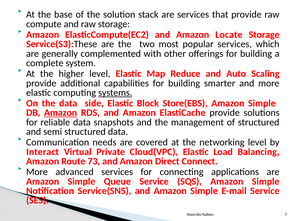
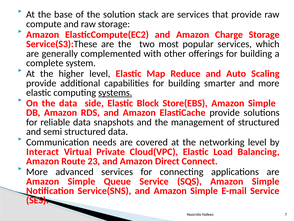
Locate: Locate -> Charge (229, 35)
Amazon underline: present -> none (61, 113)
73: 73 -> 23 (94, 161)
